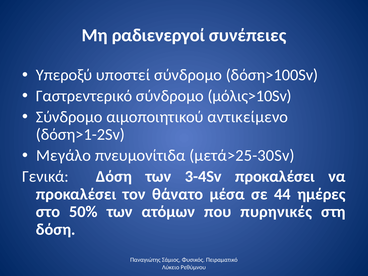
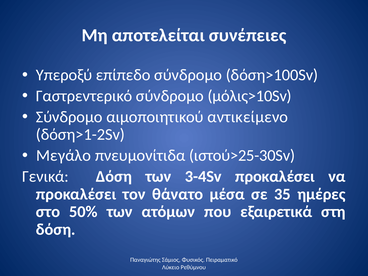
ραδιενεργοί: ραδιενεργοί -> αποτελείται (158, 35)
υποστεί: υποστεί -> επίπεδο (123, 75)
μετά>25-30Sv: μετά>25-30Sv -> ιστού>25-30Sv (242, 156)
44: 44 -> 35 (282, 194)
πυρηνικές: πυρηνικές -> εξαιρετικά (276, 212)
